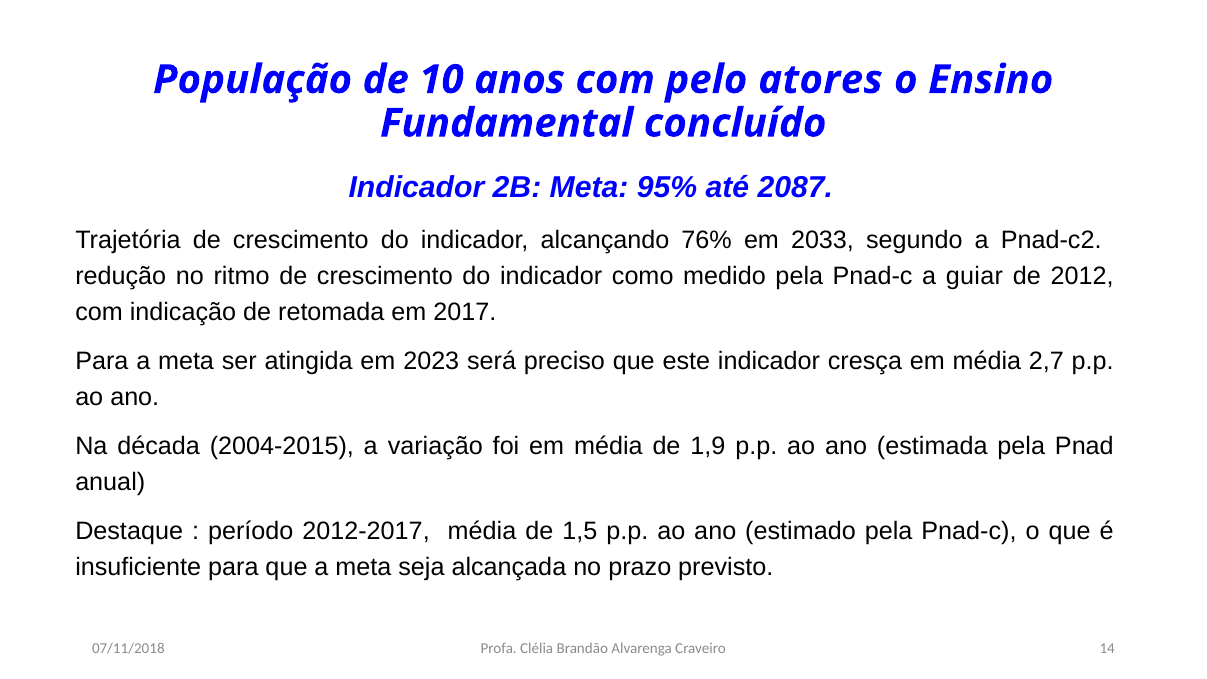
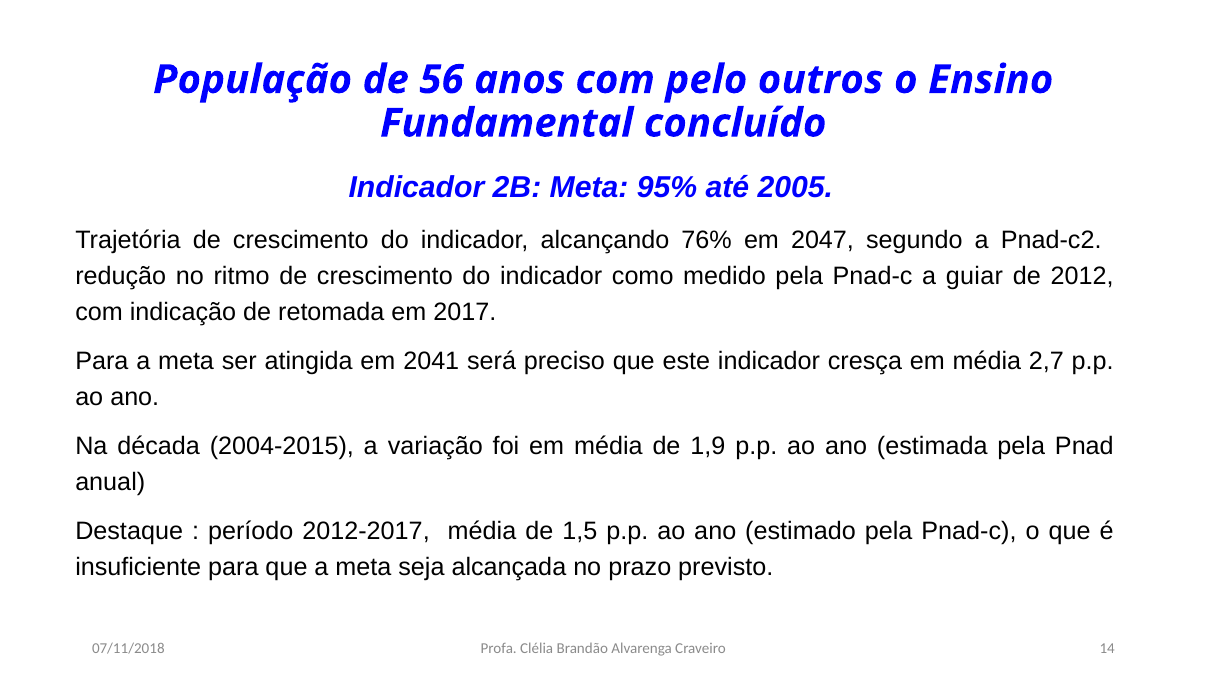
10: 10 -> 56 (441, 80)
atores: atores -> outros (821, 80)
2087: 2087 -> 2005 (795, 188)
2033: 2033 -> 2047 (822, 240)
2023: 2023 -> 2041 (431, 361)
